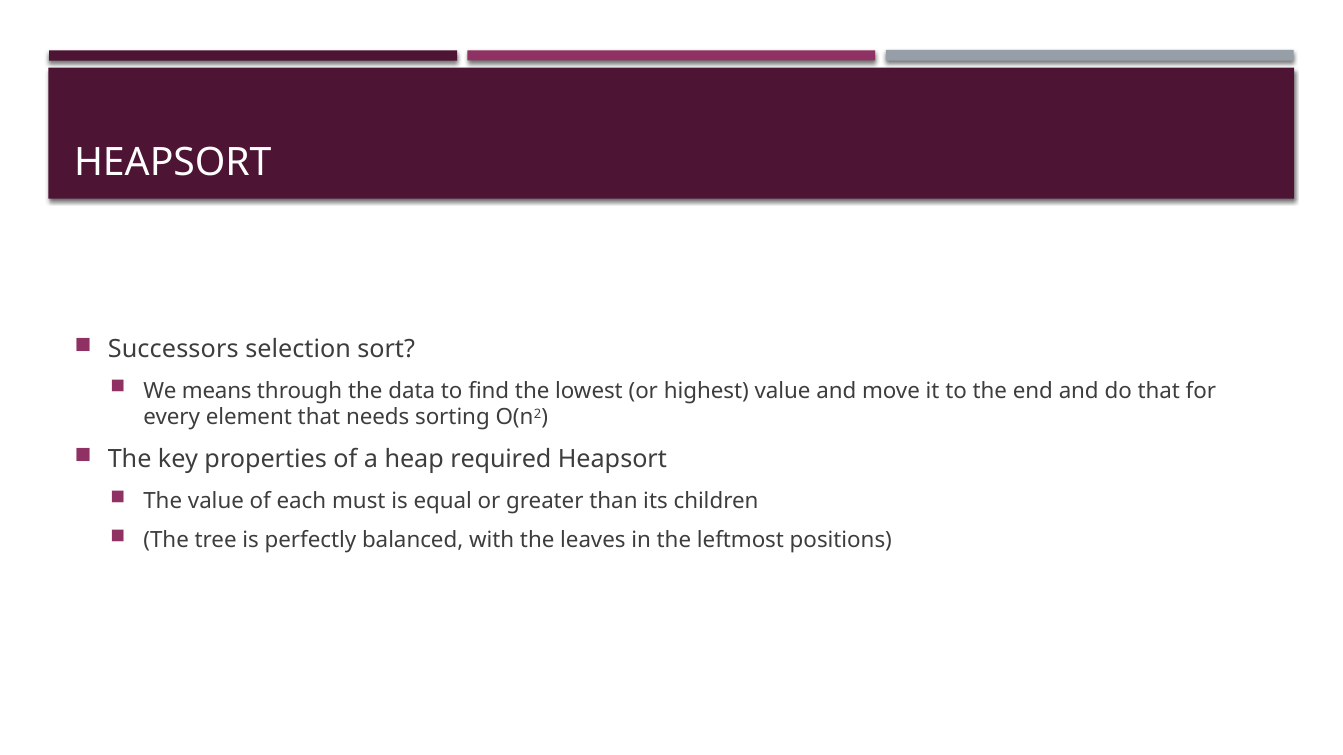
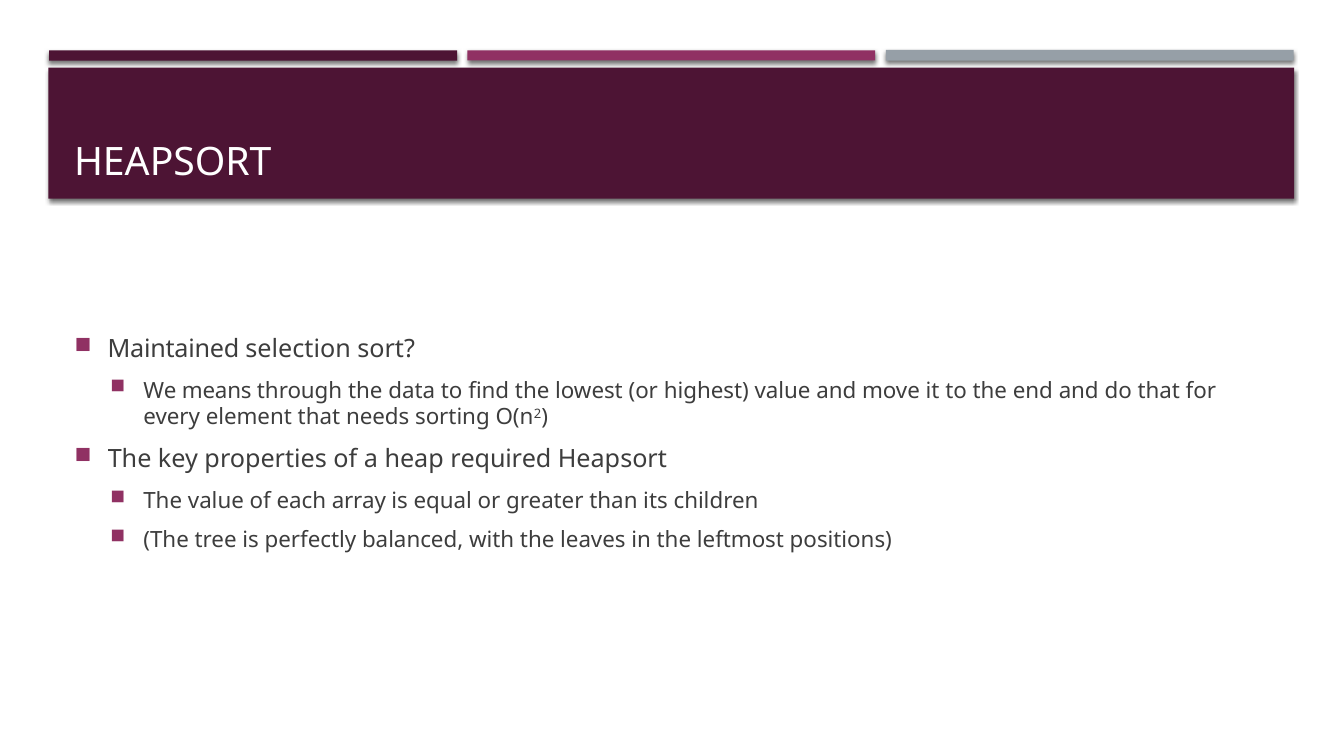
Successors: Successors -> Maintained (173, 350)
must: must -> array (359, 501)
